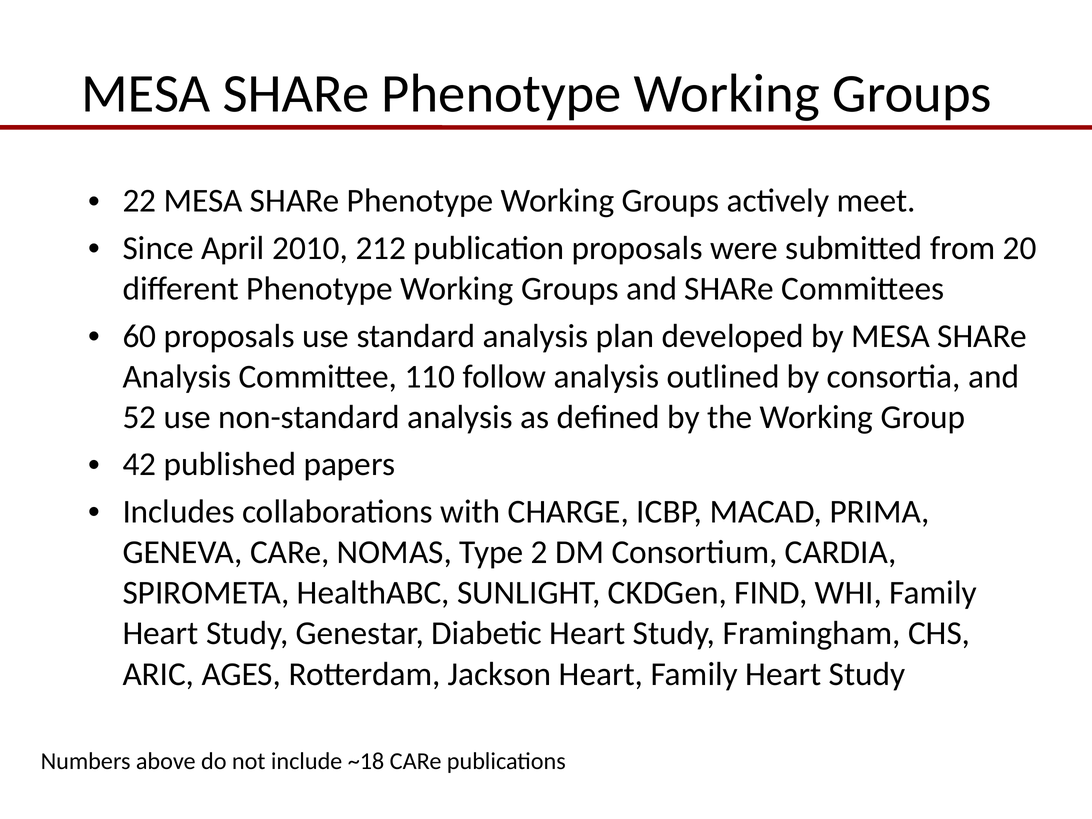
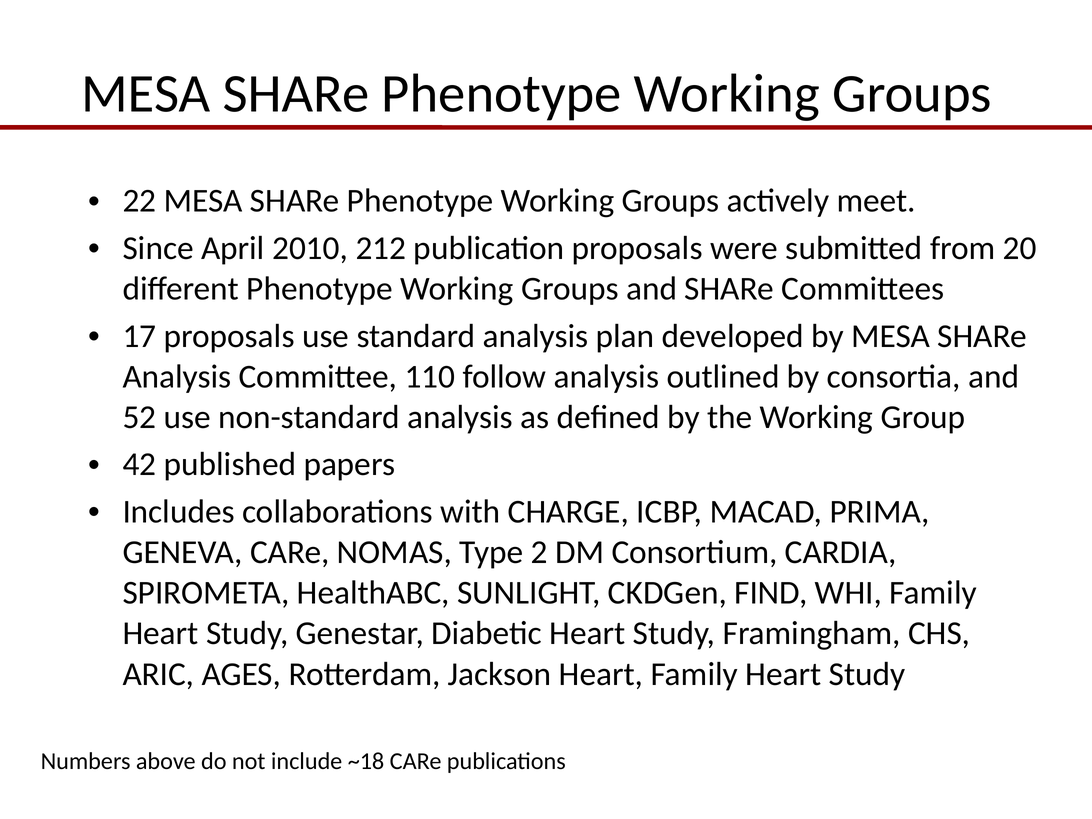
60: 60 -> 17 (139, 336)
